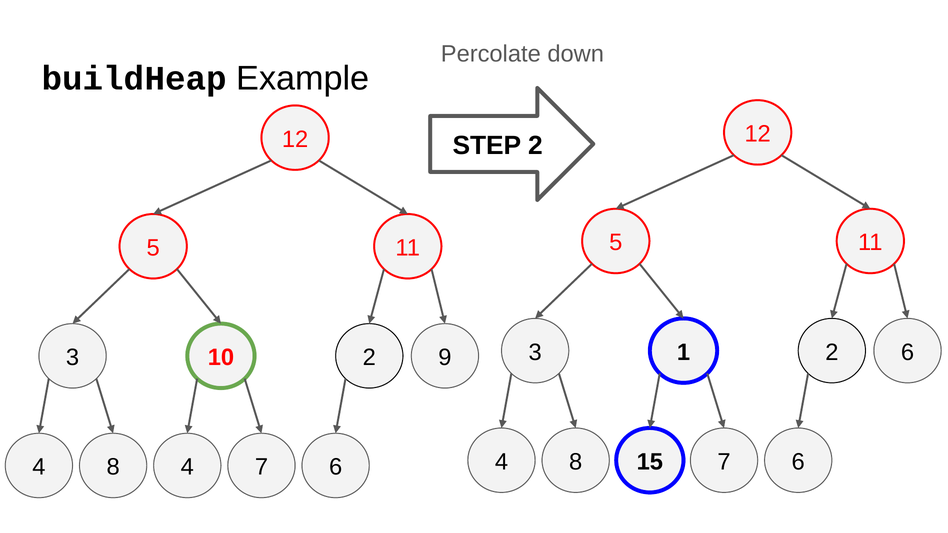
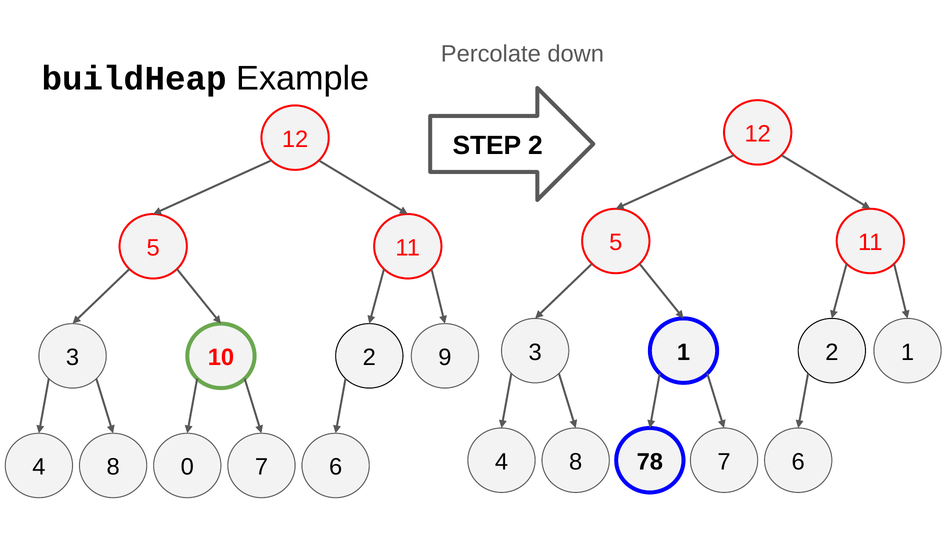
1 6: 6 -> 1 (908, 352)
15: 15 -> 78 (650, 462)
8 4: 4 -> 0 (187, 467)
